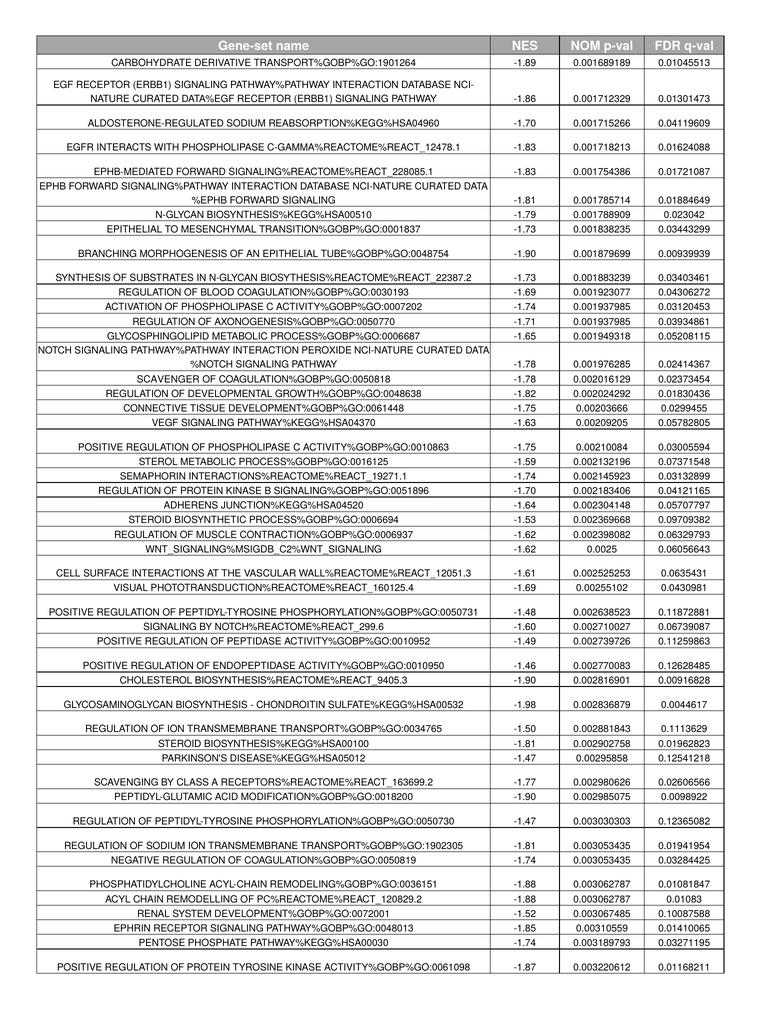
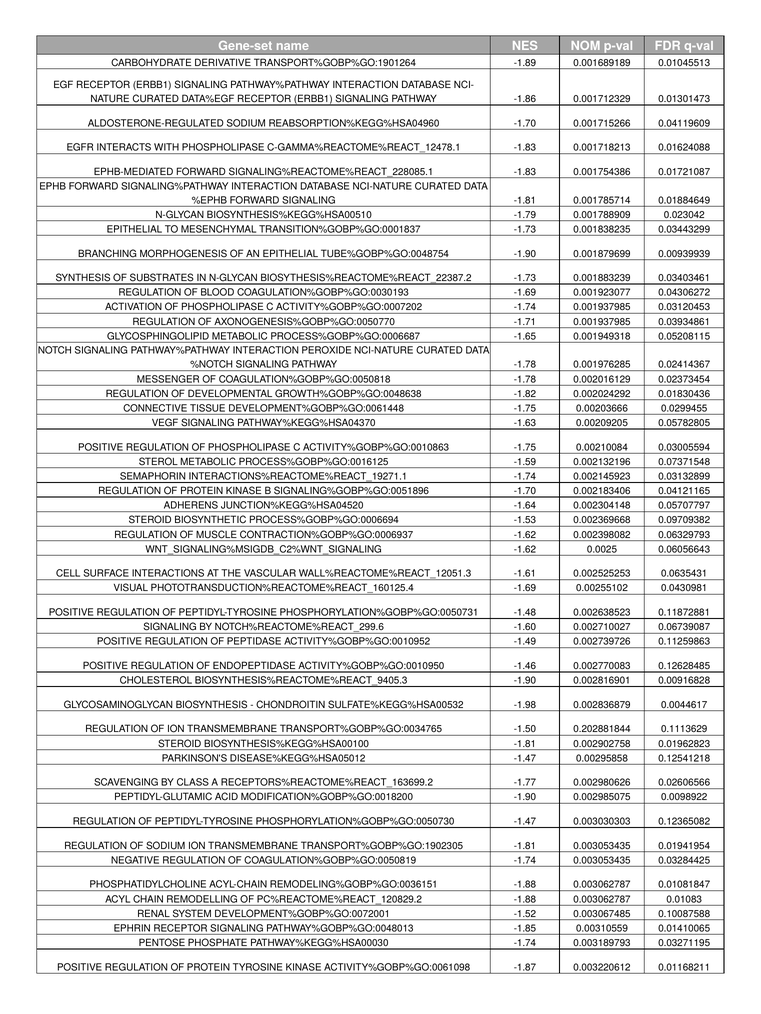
SCAVENGER: SCAVENGER -> MESSENGER (168, 380)
0.002881843: 0.002881843 -> 0.202881844 (602, 730)
